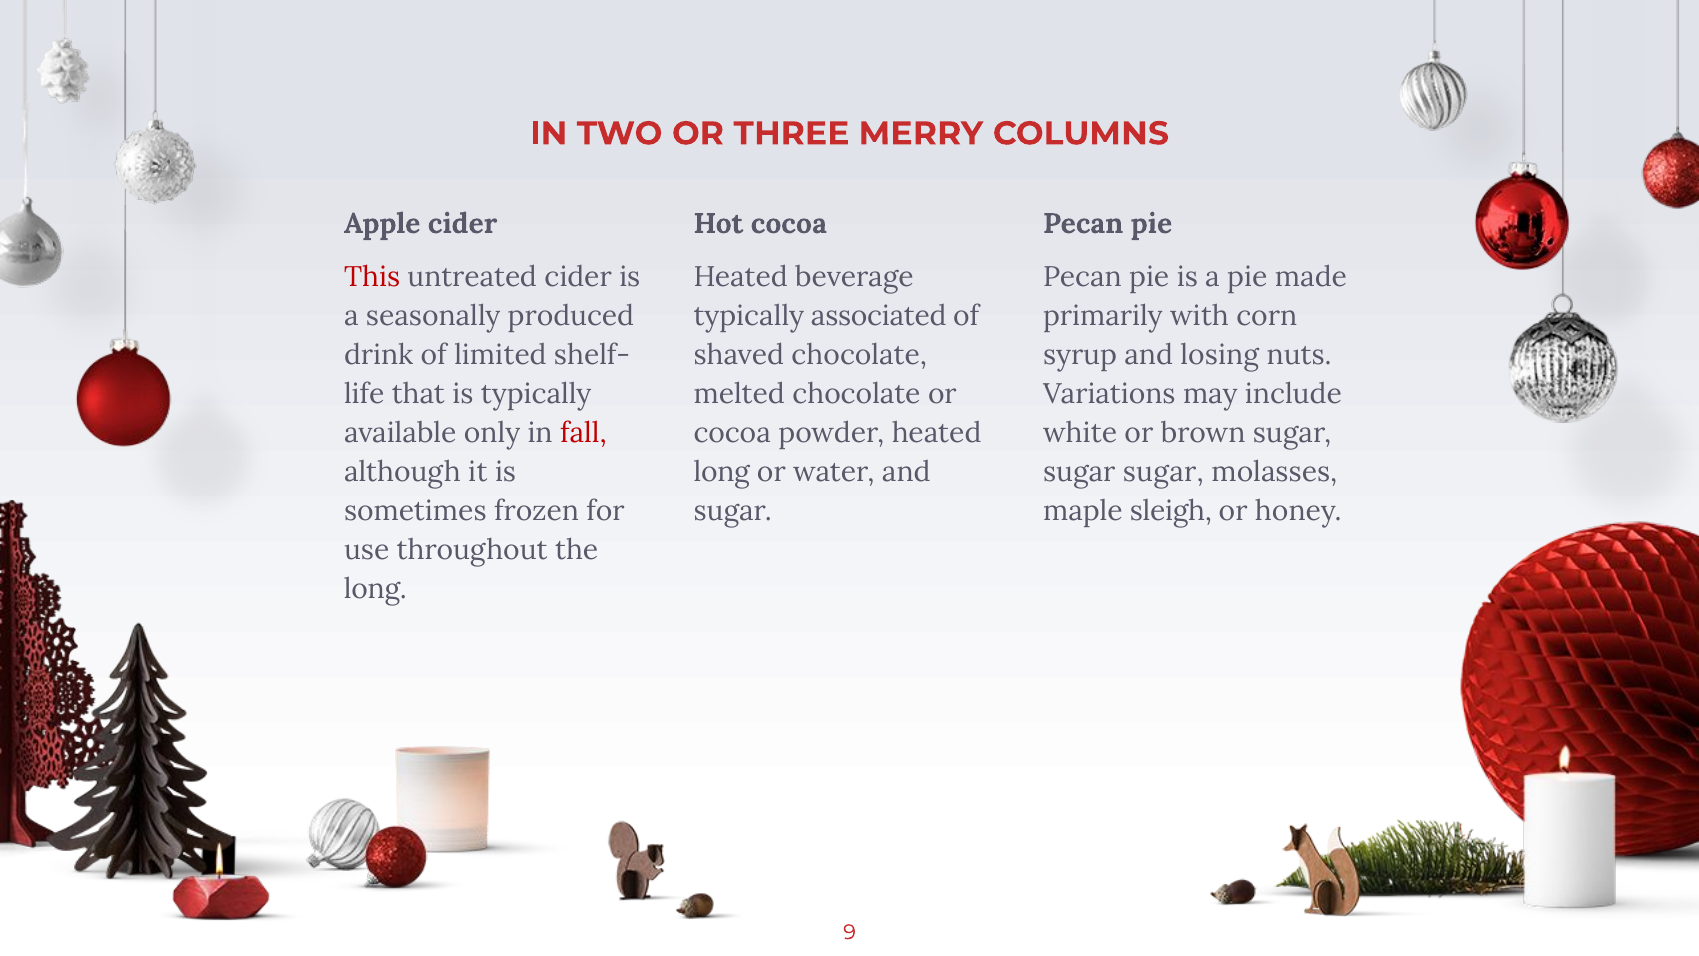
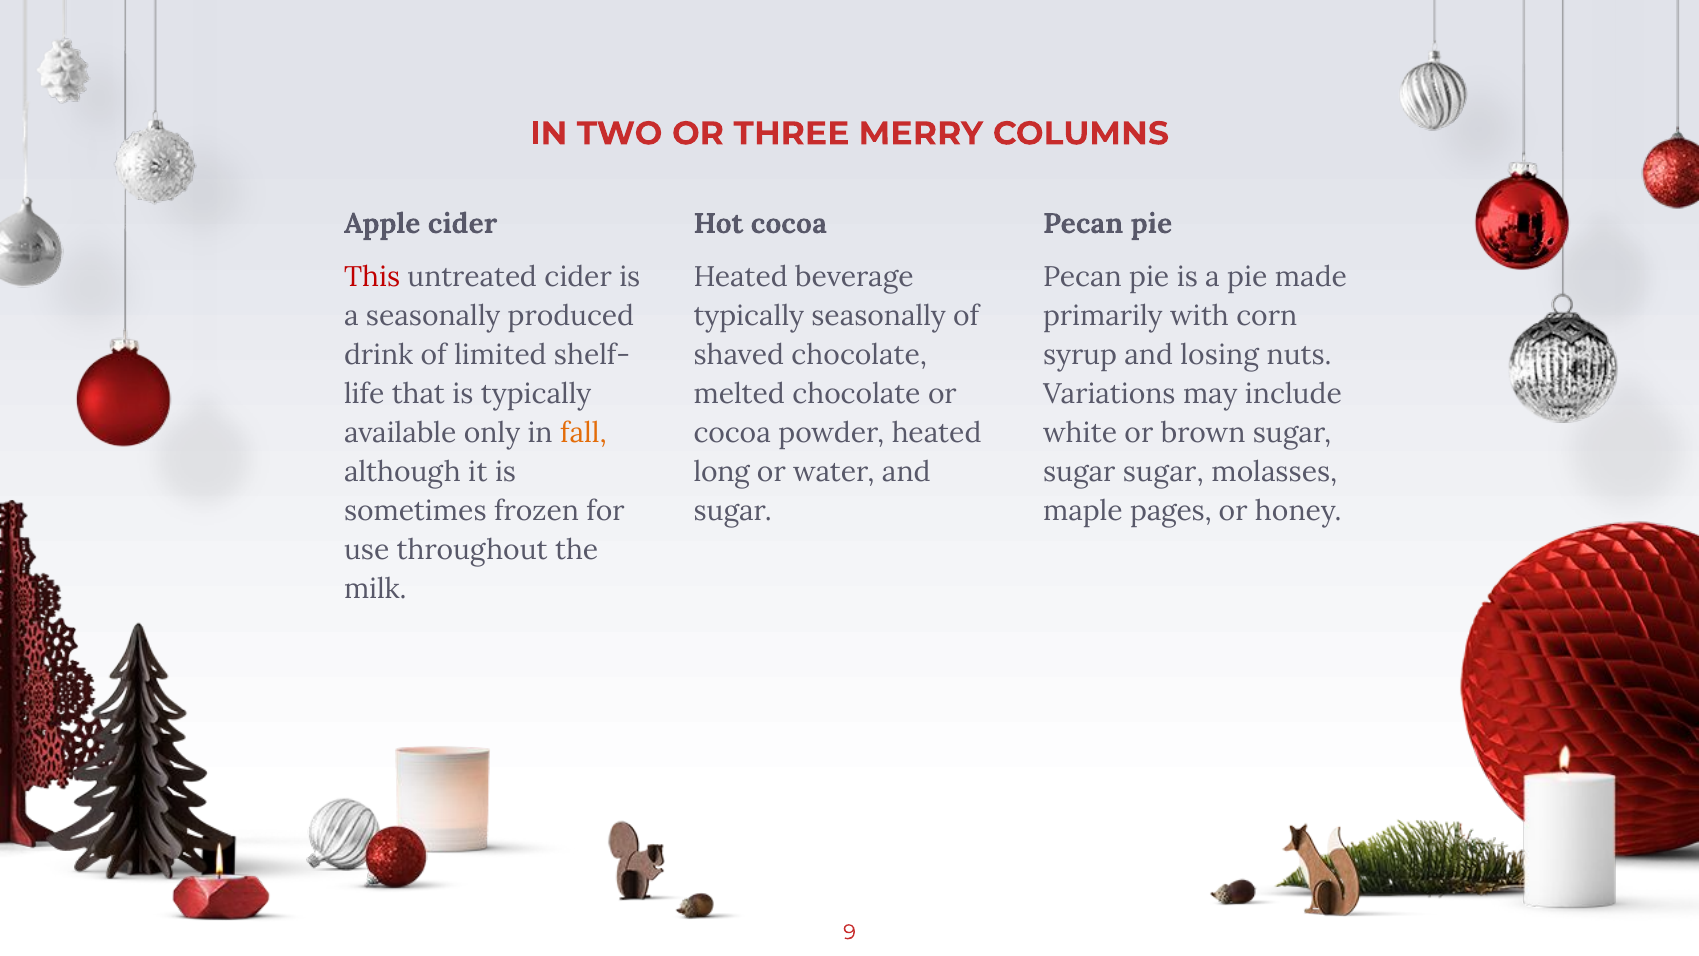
typically associated: associated -> seasonally (879, 316)
fall colour: red -> orange (583, 433)
sleigh: sleigh -> pages (1171, 511)
long: long -> milk (375, 589)
